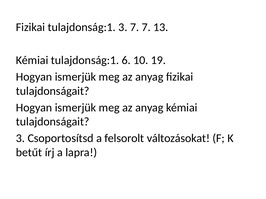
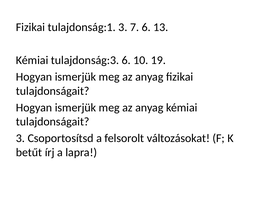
7 7: 7 -> 6 (146, 27)
Kémiai tulajdonság:1: tulajdonság:1 -> tulajdonság:3 (85, 60)
